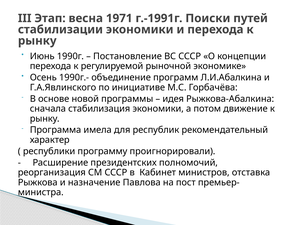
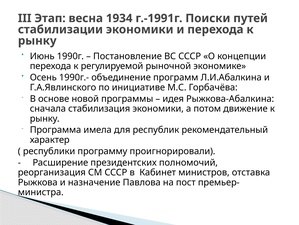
1971: 1971 -> 1934 (119, 18)
